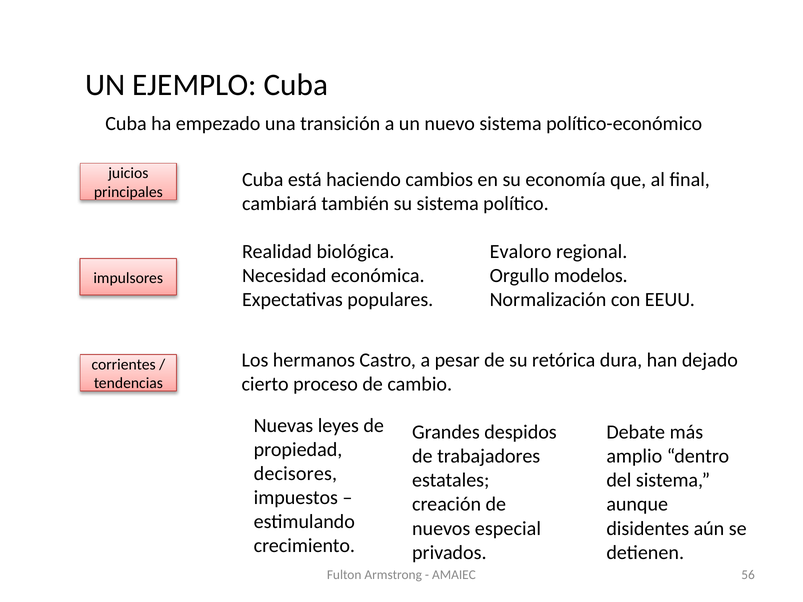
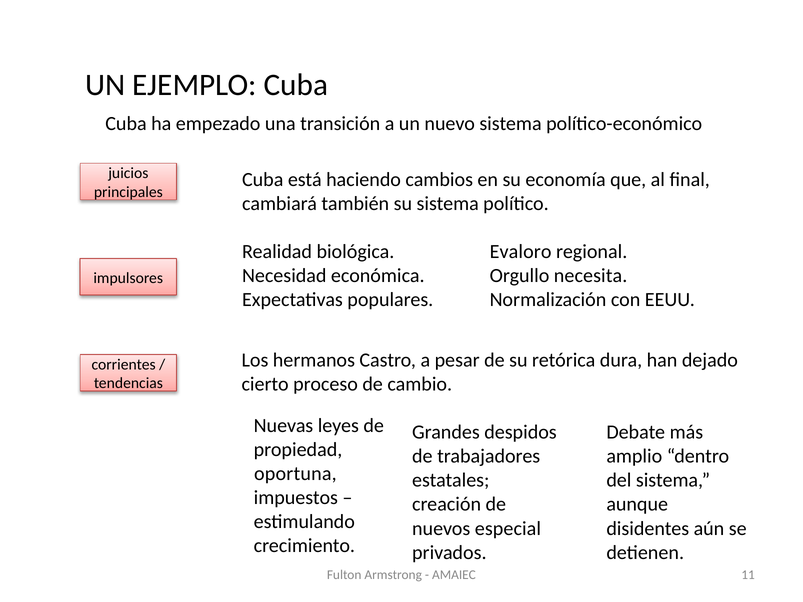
modelos: modelos -> necesita (591, 276)
decisores: decisores -> oportuna (295, 474)
56: 56 -> 11 (748, 575)
